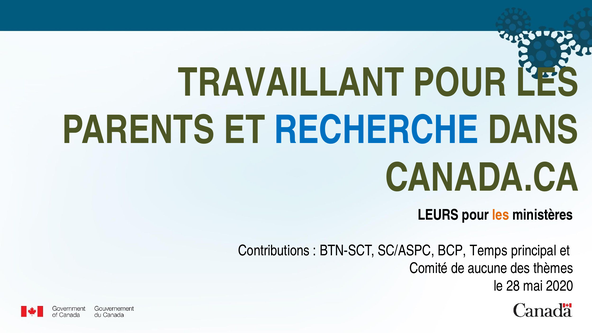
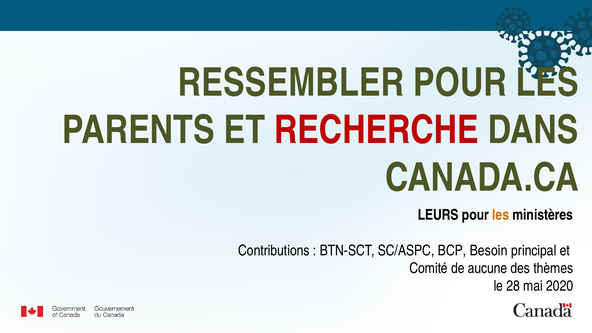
TRAVAILLANT: TRAVAILLANT -> RESSEMBLER (291, 83)
RECHERCHE colour: blue -> red (376, 130)
Temps: Temps -> Besoin (489, 251)
